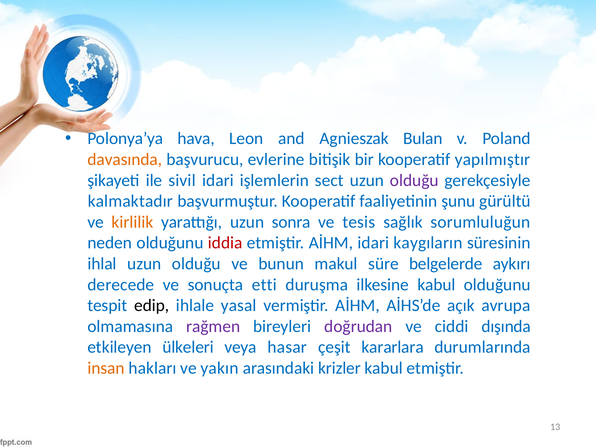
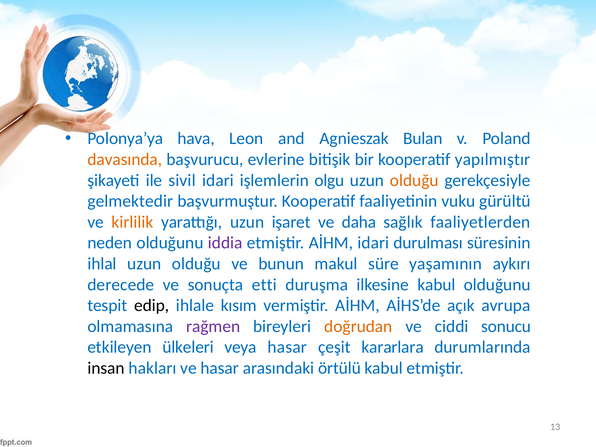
sect: sect -> olgu (329, 180)
olduğu colour: purple -> orange (414, 180)
kalmaktadır: kalmaktadır -> gelmektedir (130, 201)
şunu: şunu -> vuku (458, 201)
sonra: sonra -> işaret (291, 222)
tesis: tesis -> daha (359, 222)
sorumluluğun: sorumluluğun -> faaliyetlerden (480, 222)
iddia colour: red -> purple (225, 243)
kaygıların: kaygıların -> durulması (428, 243)
belgelerde: belgelerde -> yaşamının (446, 264)
yasal: yasal -> kısım (239, 305)
doğrudan colour: purple -> orange (358, 326)
dışında: dışında -> sonucu (506, 326)
insan colour: orange -> black (106, 368)
ve yakın: yakın -> hasar (220, 368)
krizler: krizler -> örtülü (340, 368)
